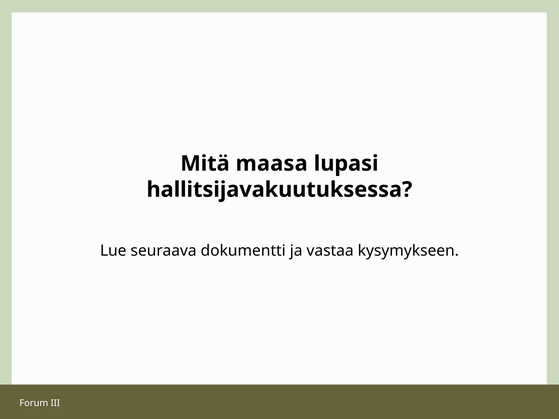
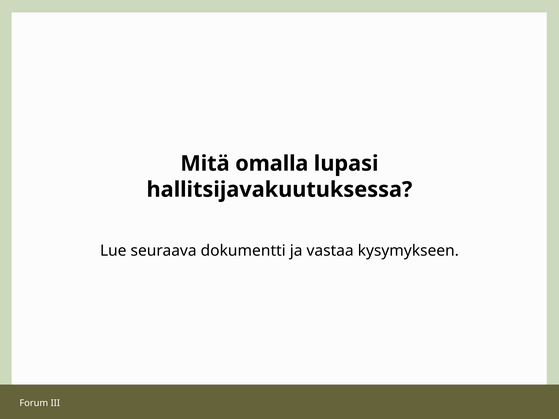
maasa: maasa -> omalla (272, 164)
